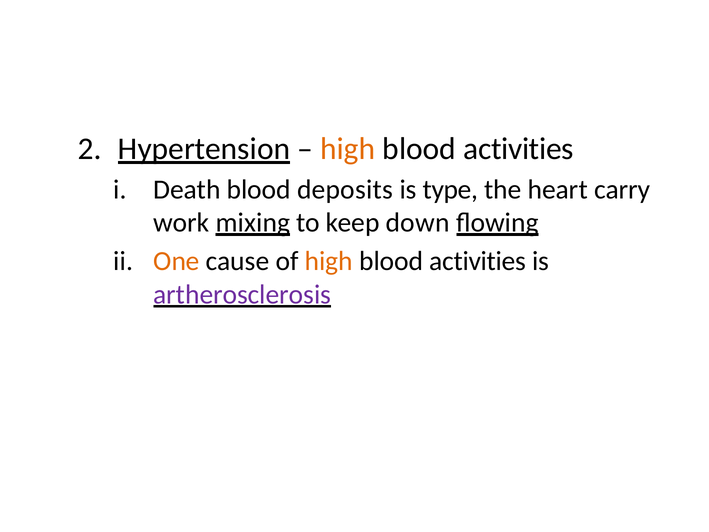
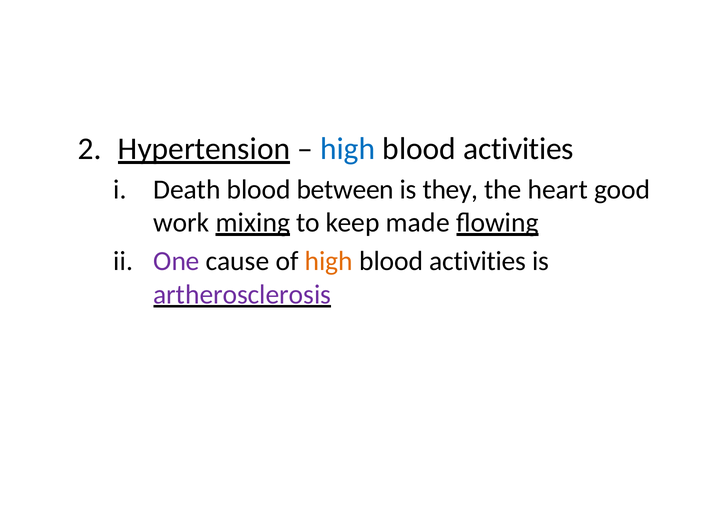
high colour: orange -> blue (348, 149)
deposits: deposits -> between (345, 189)
type: type -> they (450, 189)
carry: carry -> good (622, 189)
down: down -> made (418, 223)
One colour: orange -> purple (177, 261)
